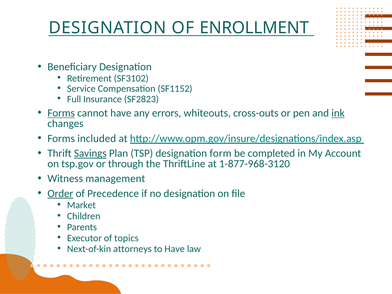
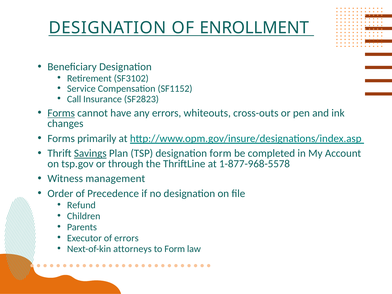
Full: Full -> Call (74, 99)
ink underline: present -> none (338, 113)
included: included -> primarily (97, 139)
1-877-968-3120: 1-877-968-3120 -> 1-877-968-5578 (254, 164)
Order underline: present -> none (60, 193)
Market: Market -> Refund (81, 205)
of topics: topics -> errors (126, 238)
to Have: Have -> Form (175, 249)
